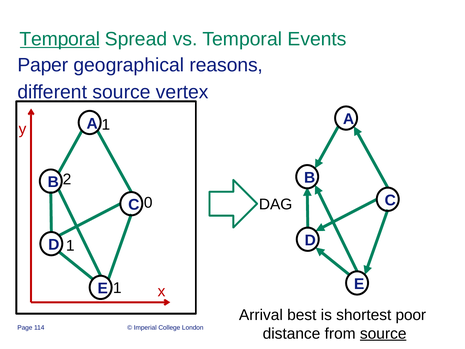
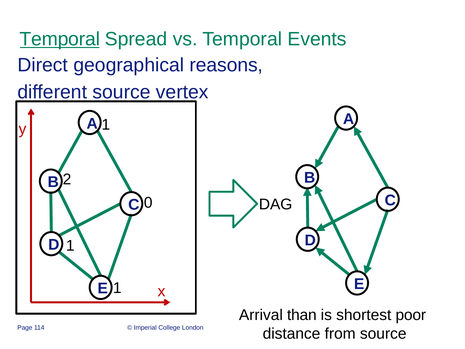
Paper: Paper -> Direct (43, 65)
best: best -> than (302, 315)
source underline: present -> none (383, 333)
